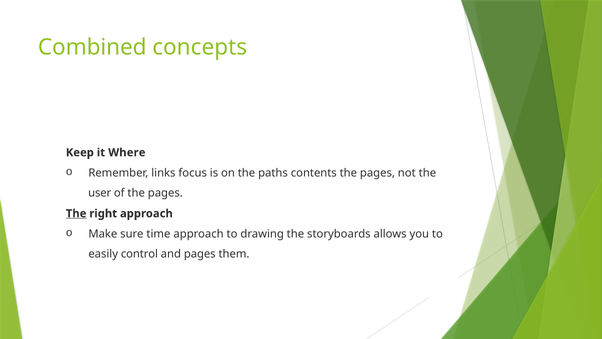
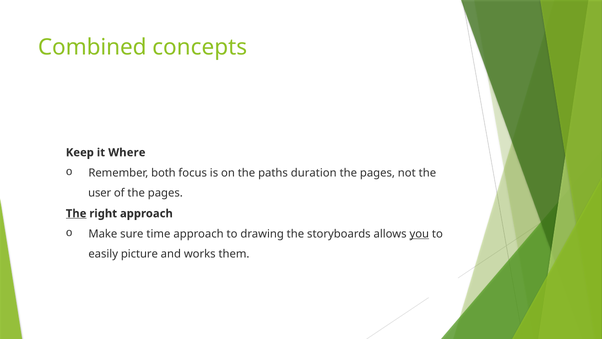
links: links -> both (163, 173)
contents: contents -> duration (314, 173)
you underline: none -> present (419, 234)
control: control -> picture (139, 254)
and pages: pages -> works (200, 254)
